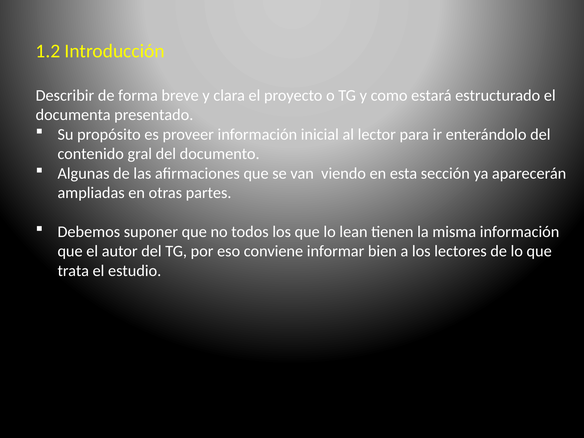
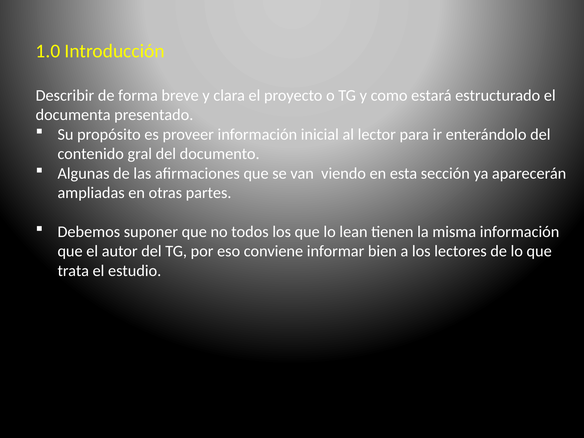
1.2: 1.2 -> 1.0 (48, 51)
